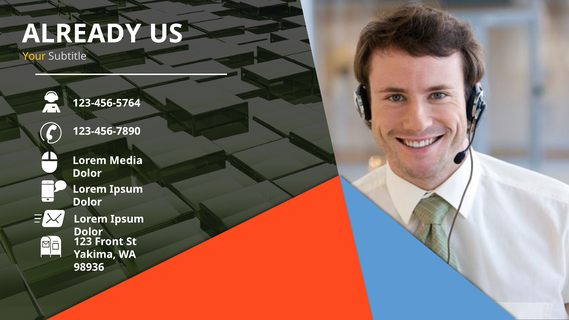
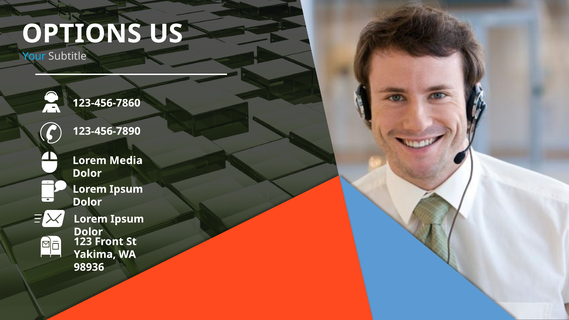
ALREADY: ALREADY -> OPTIONS (82, 34)
Your colour: yellow -> light blue (34, 56)
123-456-5764: 123-456-5764 -> 123-456-7860 (106, 103)
